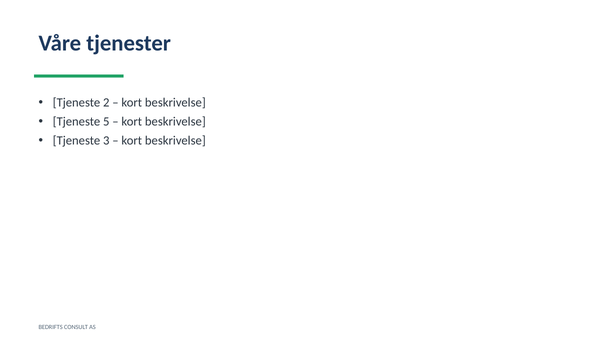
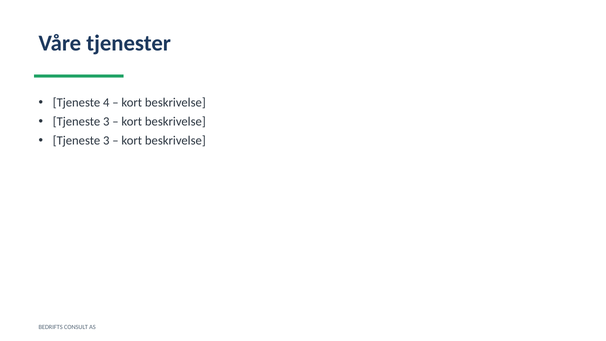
2: 2 -> 4 (106, 103)
5: 5 -> 3 (106, 122)
